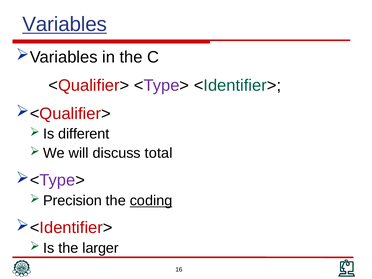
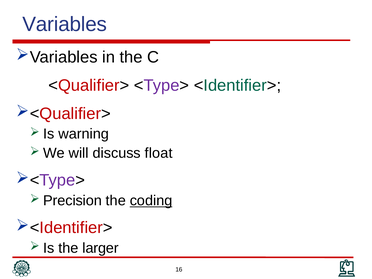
Variables underline: present -> none (65, 24)
different: different -> warning (84, 134)
total: total -> float (159, 153)
